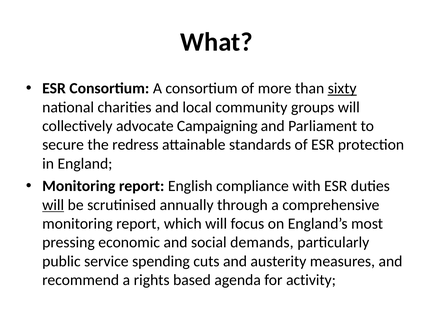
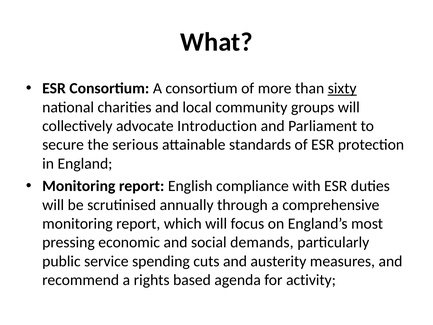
Campaigning: Campaigning -> Introduction (217, 126)
redress: redress -> serious (135, 145)
will underline: present -> none (53, 205)
